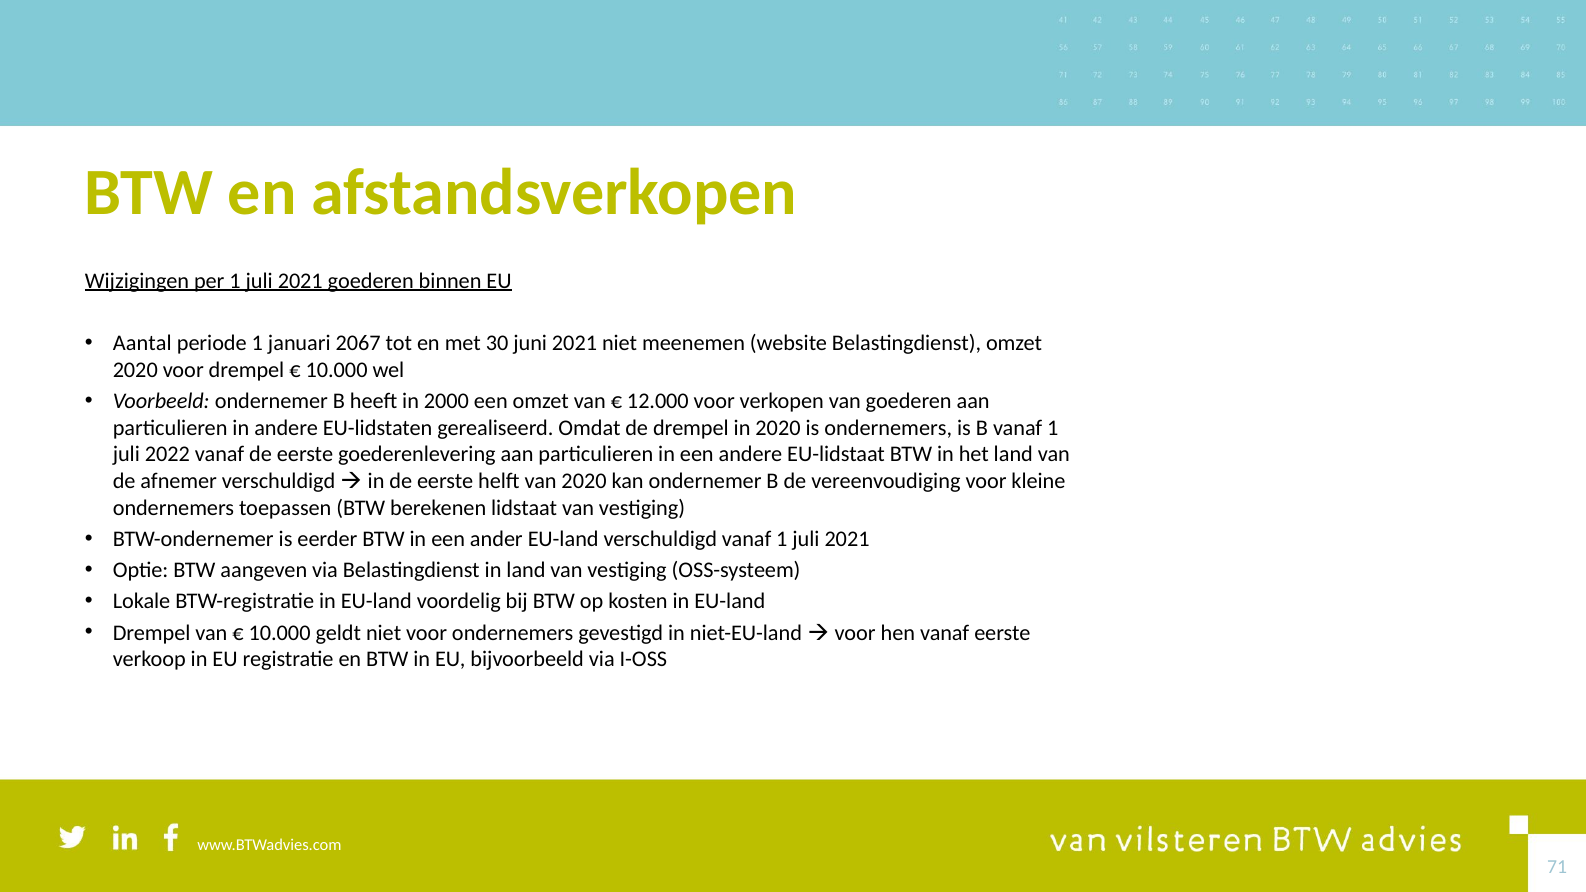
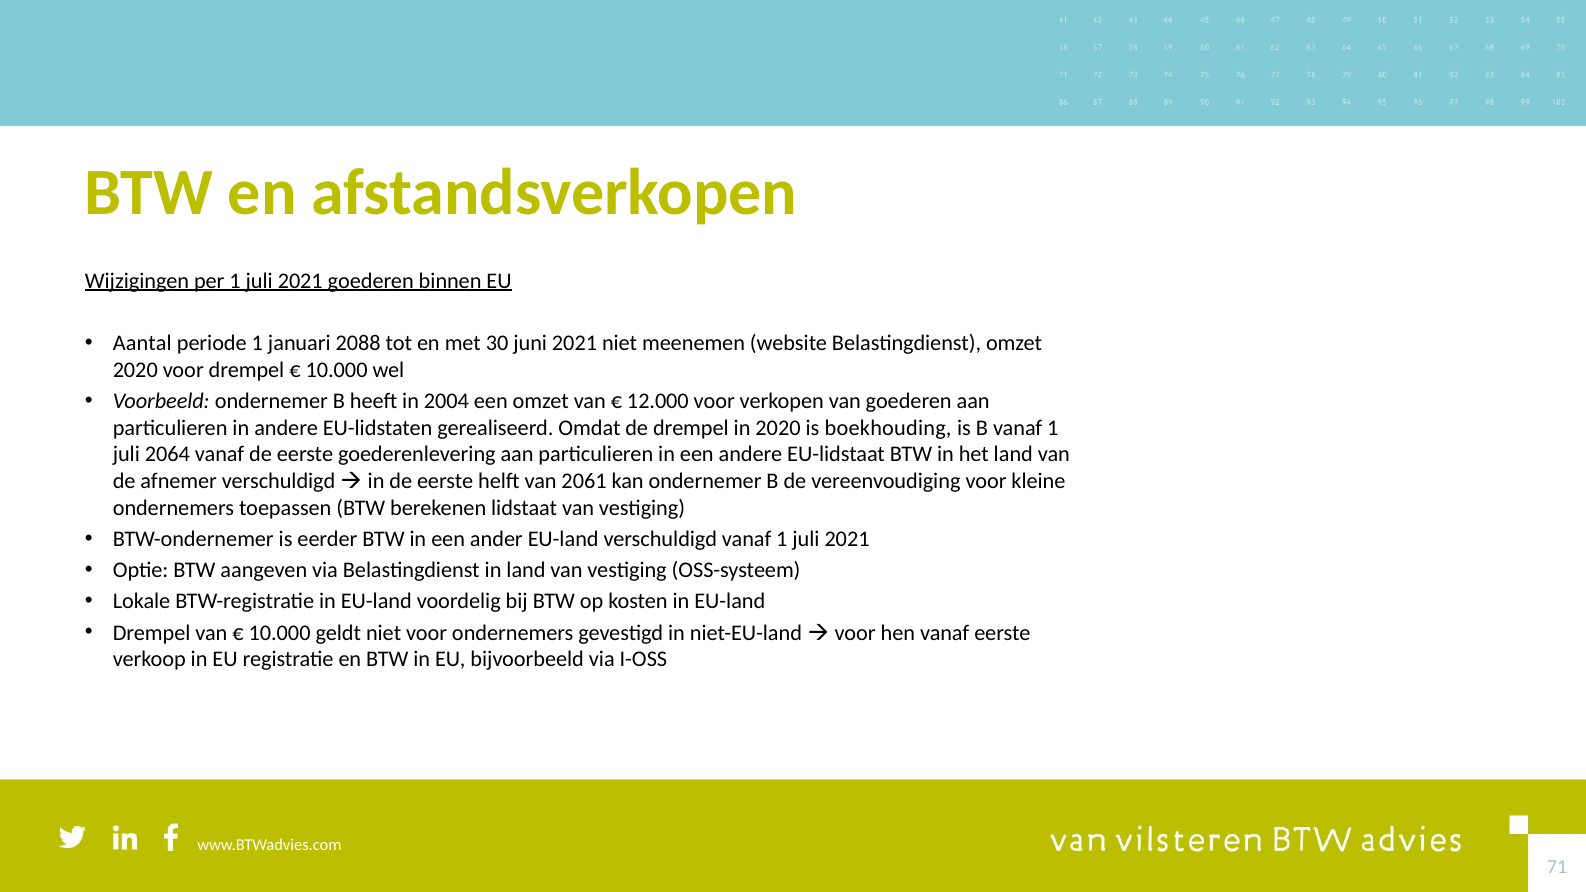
2067: 2067 -> 2088 (358, 343)
2000: 2000 -> 2004 (446, 401)
is ondernemers: ondernemers -> boekhouding (888, 428)
2022: 2022 -> 2064 (167, 455)
van 2020: 2020 -> 2061 (584, 481)
